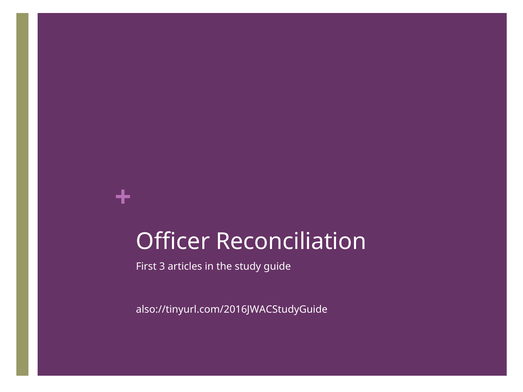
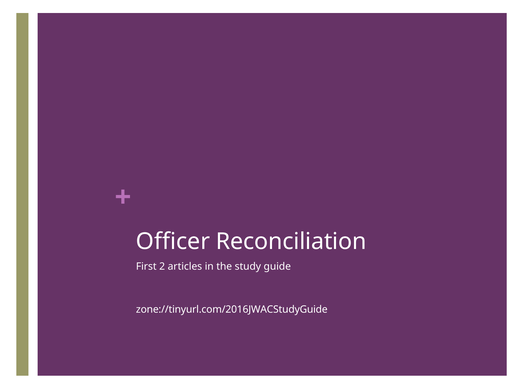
3: 3 -> 2 (162, 267)
also://tinyurl.com/2016JWACStudyGuide: also://tinyurl.com/2016JWACStudyGuide -> zone://tinyurl.com/2016JWACStudyGuide (232, 310)
